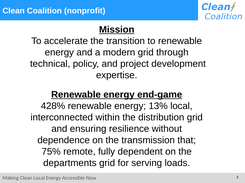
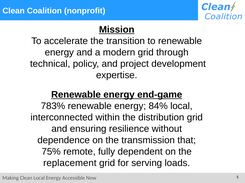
428%: 428% -> 783% (53, 106)
13%: 13% -> 84% (158, 106)
departments: departments -> replacement (70, 164)
